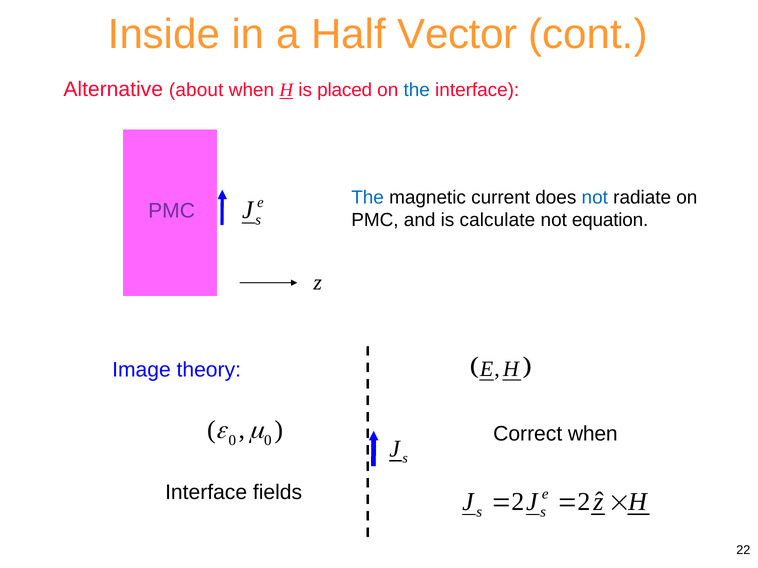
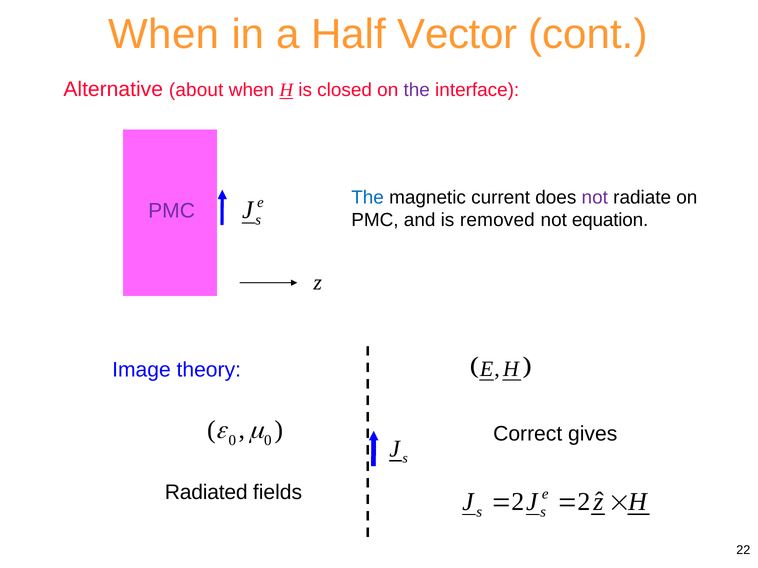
Inside: Inside -> When (164, 34)
placed: placed -> closed (345, 90)
the colour: blue -> purple (417, 90)
not colour: blue -> purple (595, 198)
calculate: calculate -> removed (497, 220)
Correct when: when -> gives (593, 434)
Interface: Interface -> Radiated (206, 492)
